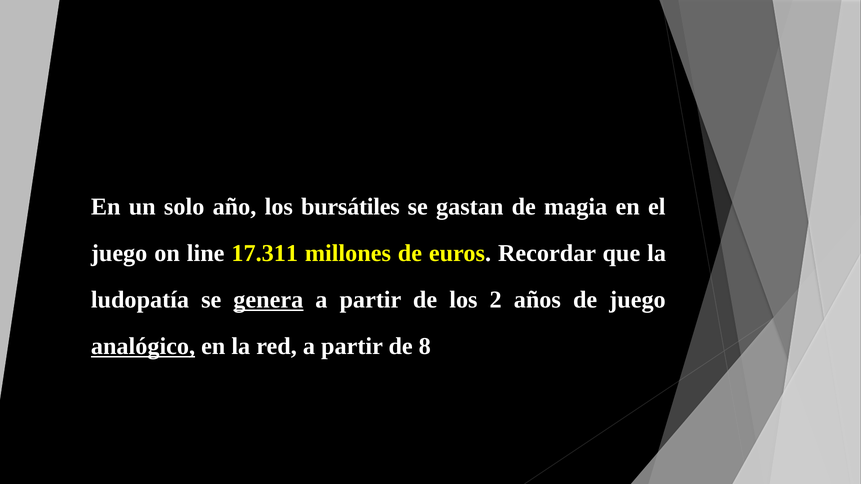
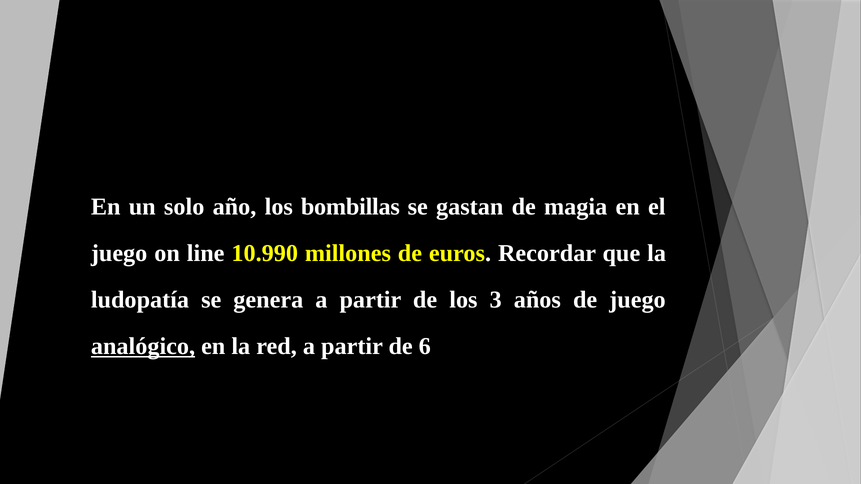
bursátiles: bursátiles -> bombillas (350, 207)
17.311: 17.311 -> 10.990 (265, 253)
genera underline: present -> none (268, 300)
2: 2 -> 3 (496, 300)
8: 8 -> 6 (425, 346)
